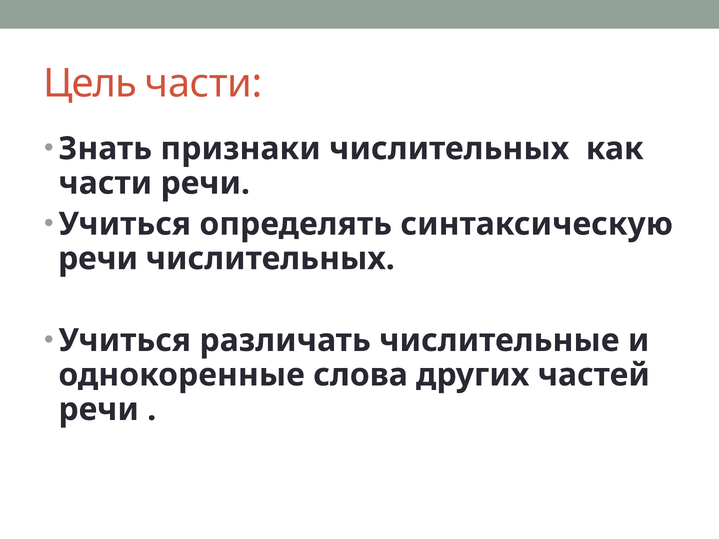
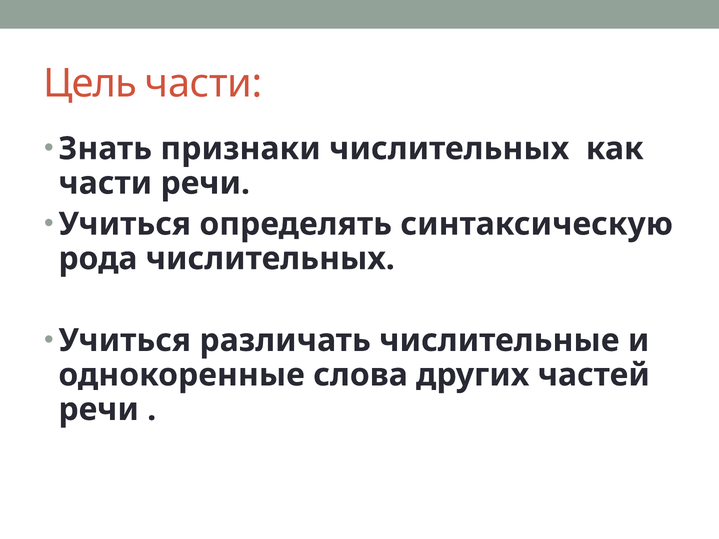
речи: речи -> рода (98, 259)
